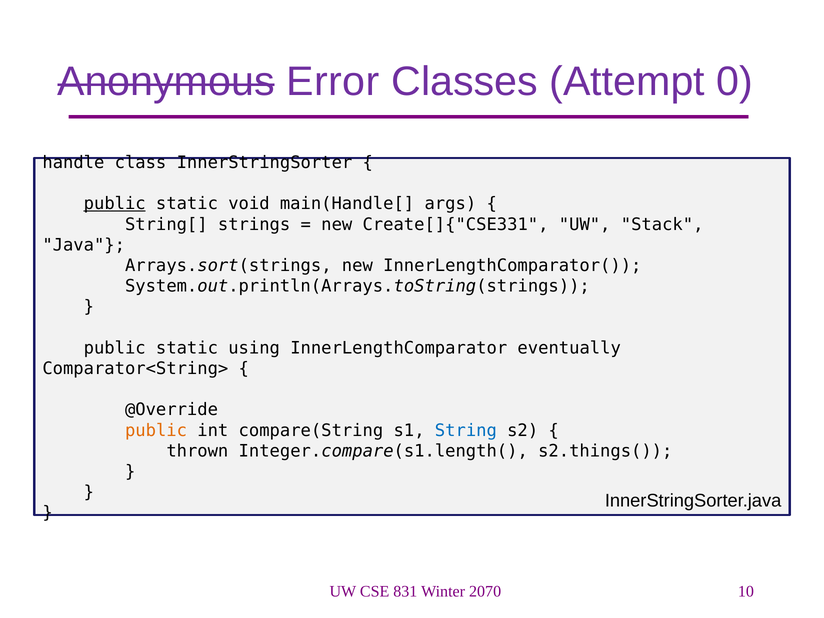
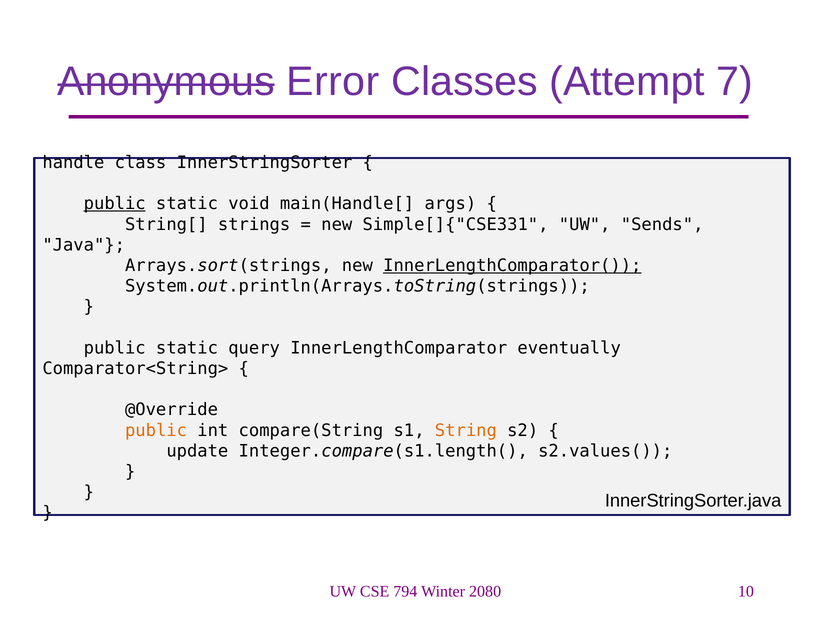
0: 0 -> 7 (735, 82)
Create[]{"CSE331: Create[]{"CSE331 -> Simple[]{"CSE331 (456, 224)
Stack: Stack -> Sends (662, 224)
InnerLengthComparator( underline: none -> present (512, 266)
using: using -> query (254, 348)
String colour: blue -> orange (466, 430)
thrown: thrown -> update (197, 451)
s2.things(: s2.things( -> s2.values( (605, 451)
831: 831 -> 794 (405, 592)
2070: 2070 -> 2080 (485, 592)
